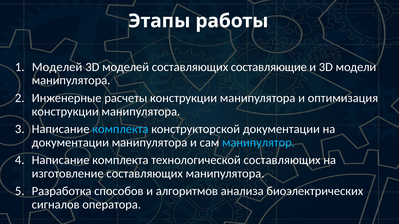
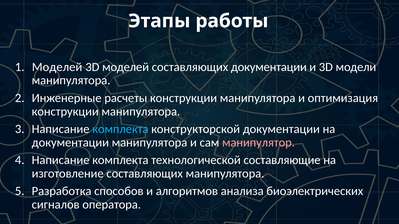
составляющих составляющие: составляющие -> документации (269, 67)
манипулятор colour: light blue -> pink (258, 143)
технологической составляющих: составляющих -> составляющие (282, 160)
